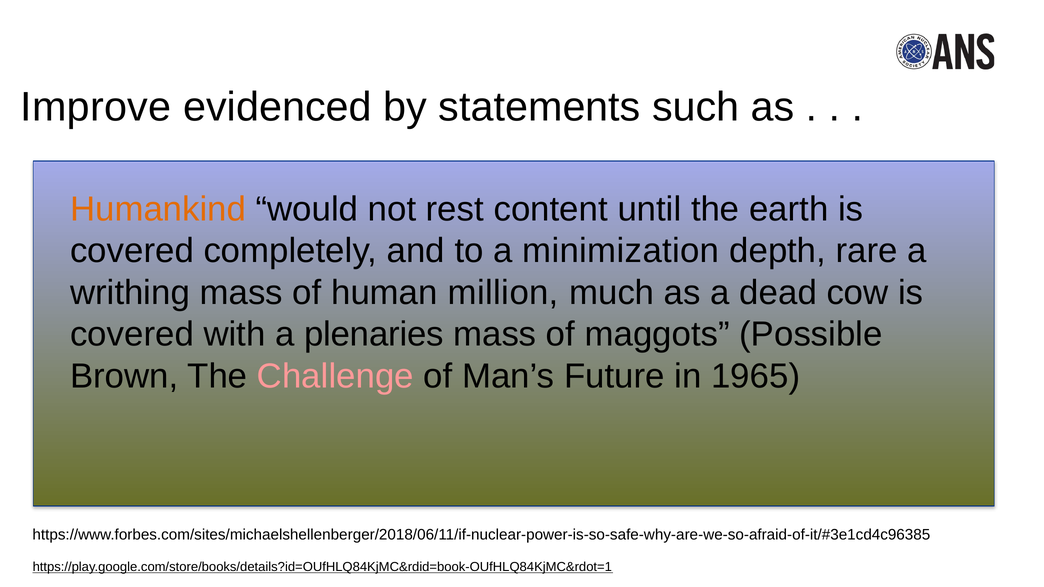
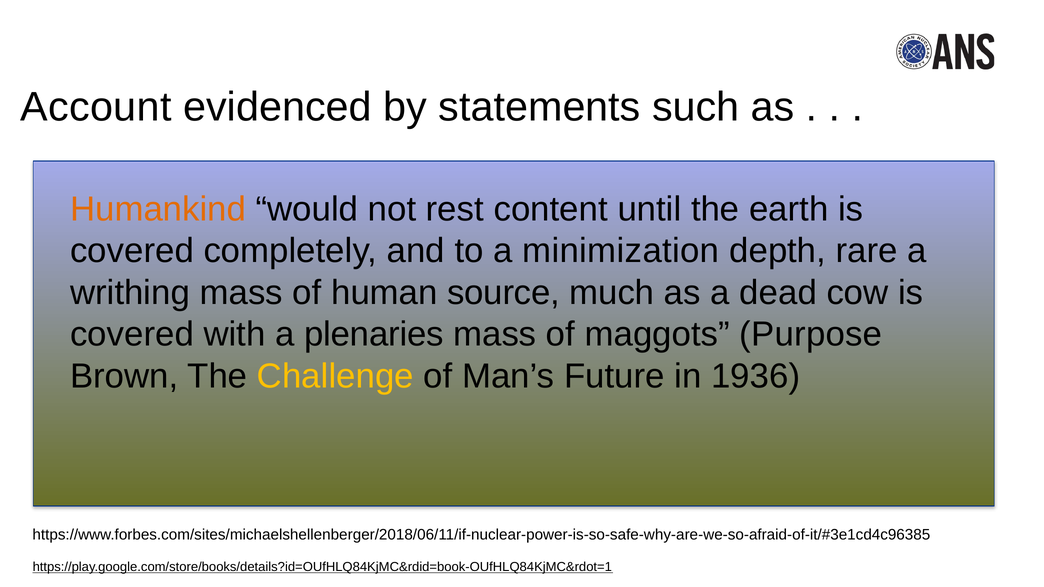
Improve: Improve -> Account (96, 107)
million: million -> source (504, 293)
Possible: Possible -> Purpose (811, 335)
Challenge colour: pink -> yellow (335, 376)
1965: 1965 -> 1936 (756, 376)
